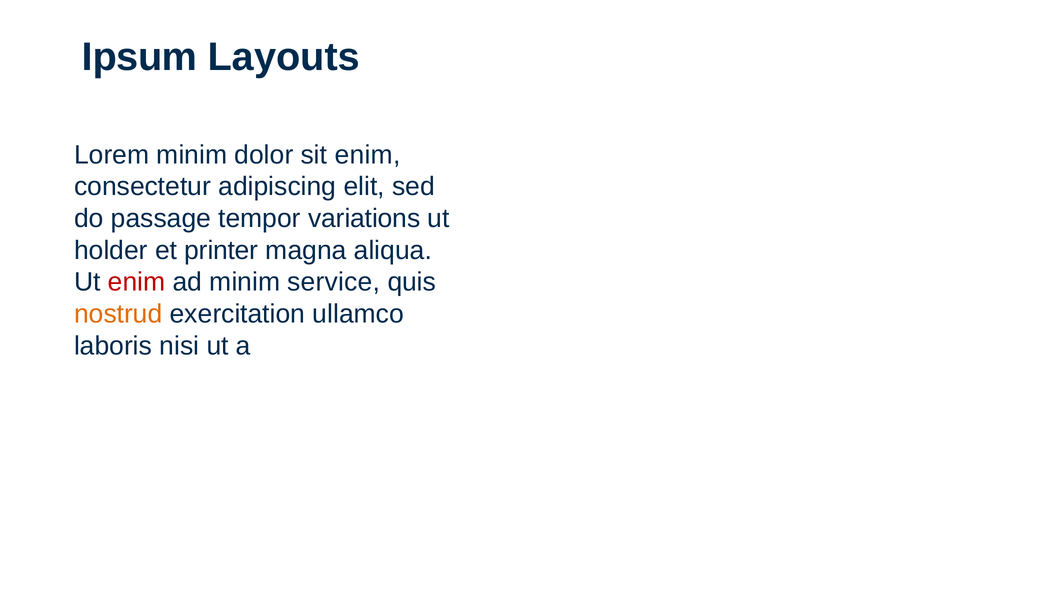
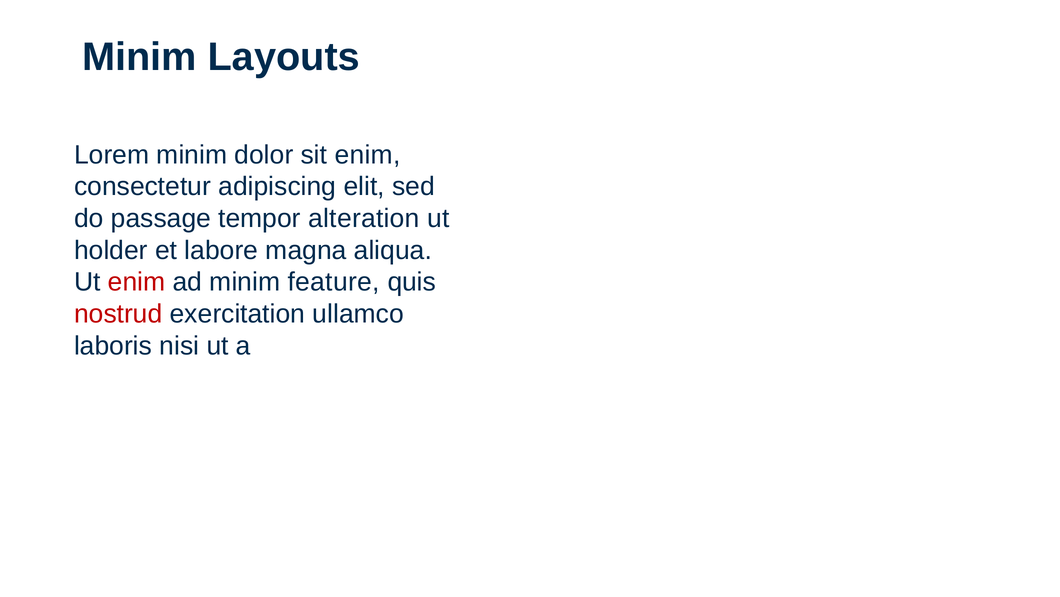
Ipsum: Ipsum -> Minim (139, 57)
variations: variations -> alteration (364, 218)
printer: printer -> labore (221, 250)
service: service -> feature (334, 282)
nostrud colour: orange -> red (118, 314)
